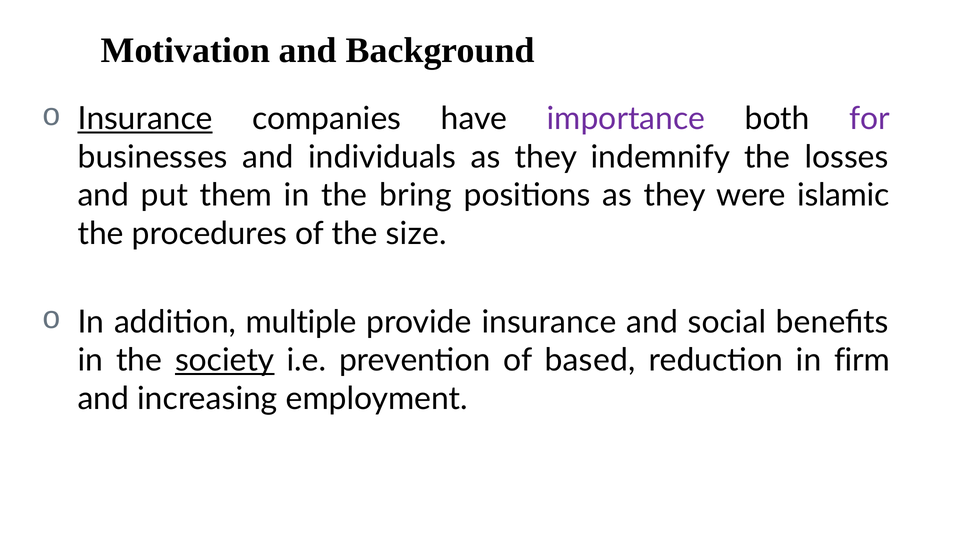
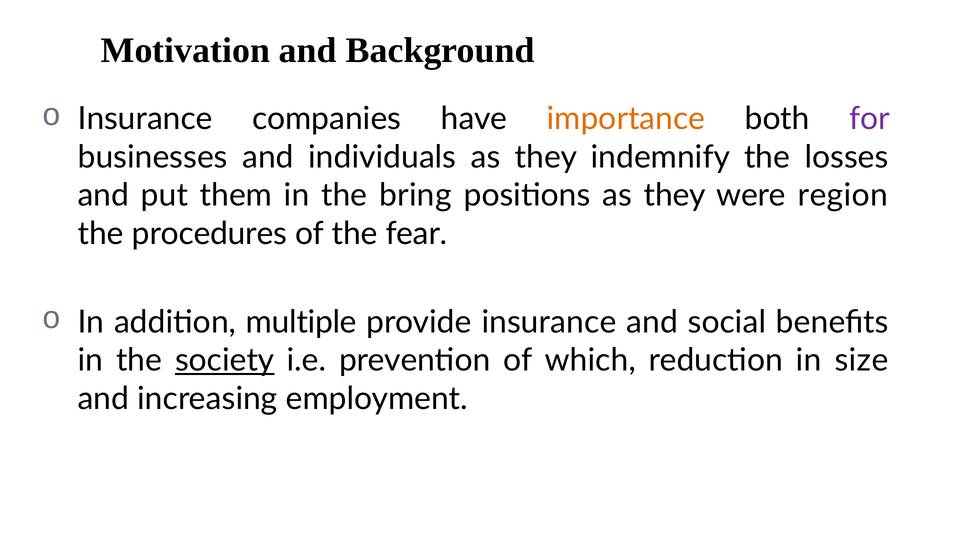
Insurance underline: present -> none (145, 119)
importance colour: purple -> orange (626, 119)
islamic: islamic -> region (843, 195)
size: size -> fear (416, 234)
based: based -> which (590, 361)
firm: firm -> size (862, 361)
